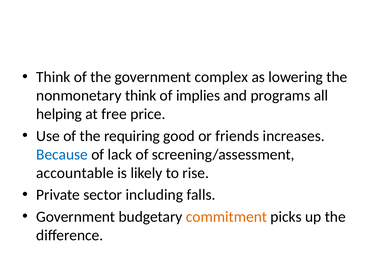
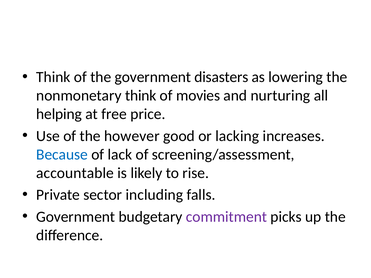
complex: complex -> disasters (221, 77)
implies: implies -> movies (198, 96)
programs: programs -> nurturing (280, 96)
requiring: requiring -> however (132, 136)
friends: friends -> lacking (237, 136)
commitment colour: orange -> purple (226, 217)
